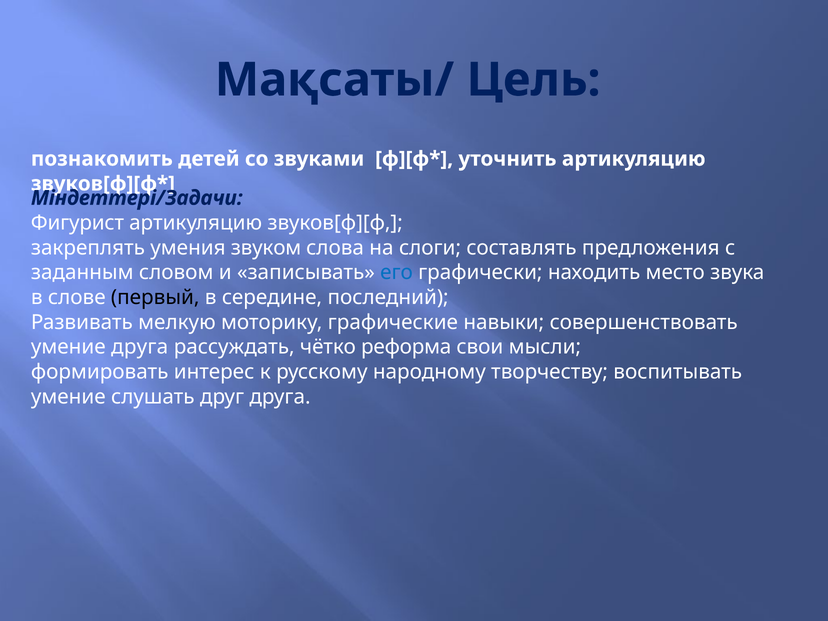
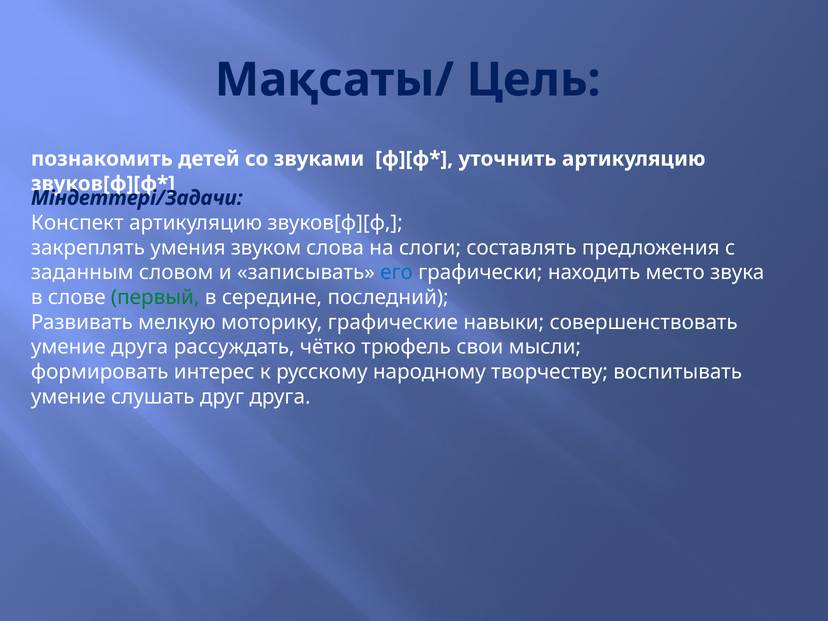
Фигурист: Фигурист -> Конспект (77, 223)
первый colour: black -> green (155, 297)
реформа: реформа -> трюфель (406, 347)
